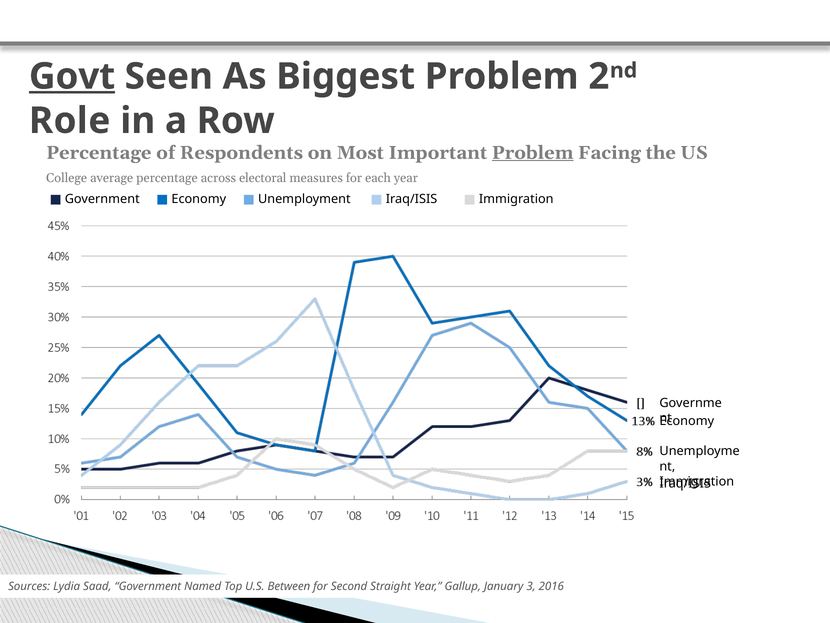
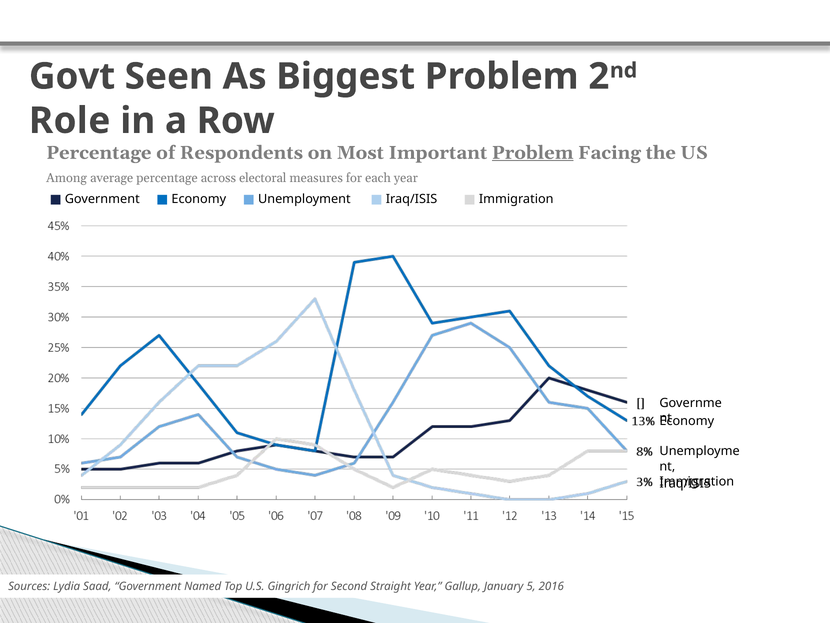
Govt underline: present -> none (72, 76)
College: College -> Among (67, 178)
Between: Between -> Gingrich (289, 586)
3: 3 -> 5 (531, 586)
